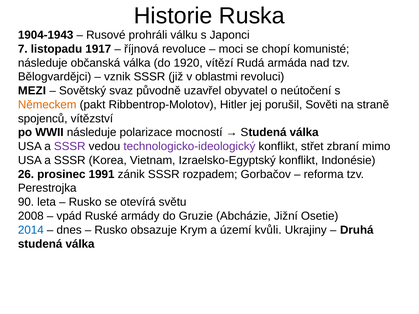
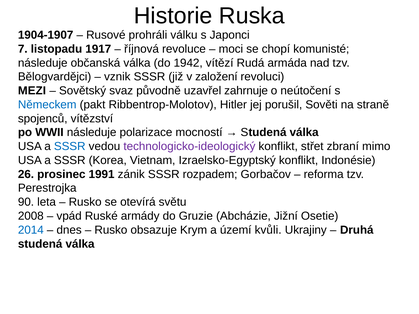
1904-1943: 1904-1943 -> 1904-1907 (46, 35)
1920: 1920 -> 1942 (188, 63)
oblastmi: oblastmi -> založení (216, 77)
obyvatel: obyvatel -> zahrnuje (246, 91)
Německem colour: orange -> blue (47, 105)
SSSR colour: purple -> blue (70, 146)
